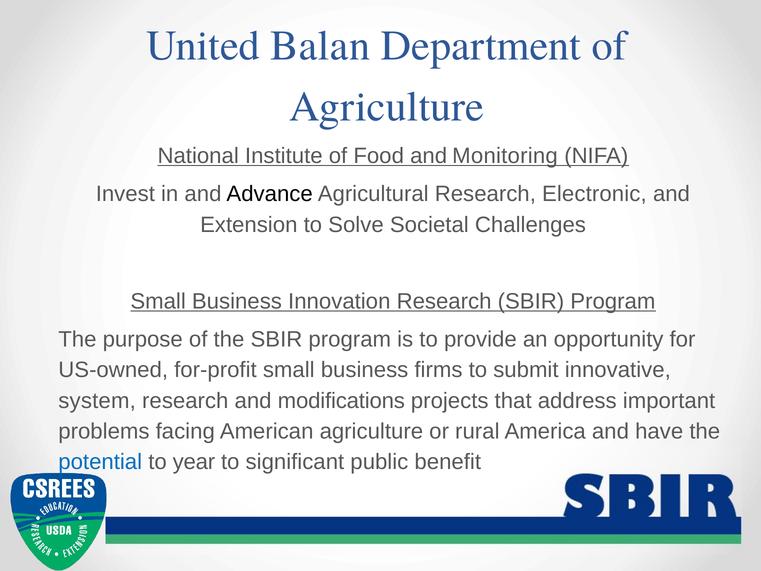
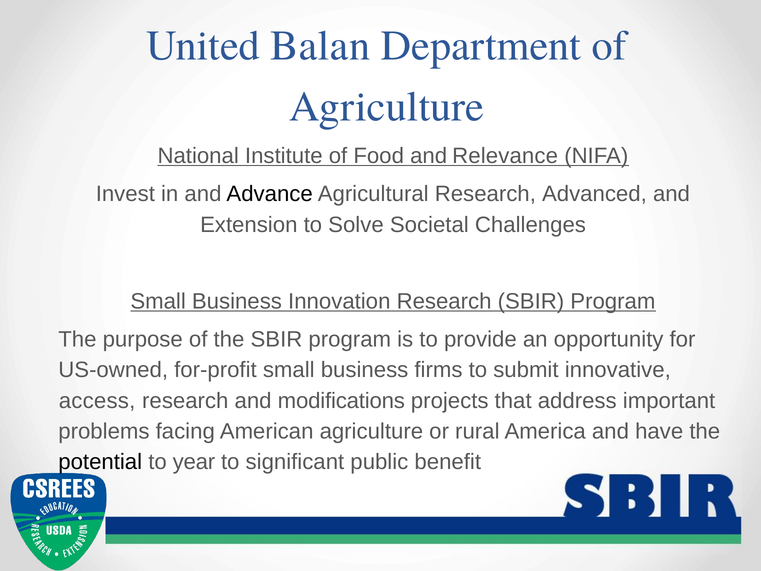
Monitoring: Monitoring -> Relevance (505, 156)
Electronic: Electronic -> Advanced (594, 194)
system: system -> access (97, 401)
potential colour: blue -> black (100, 462)
